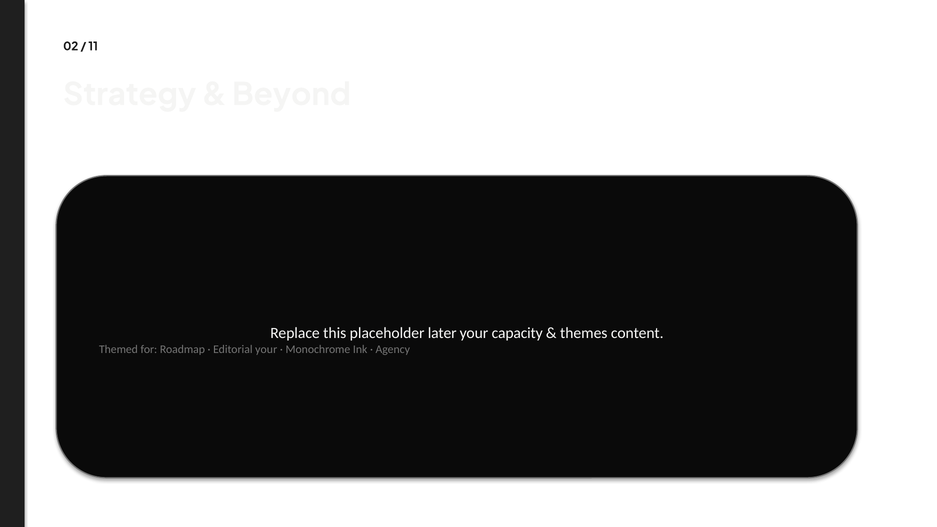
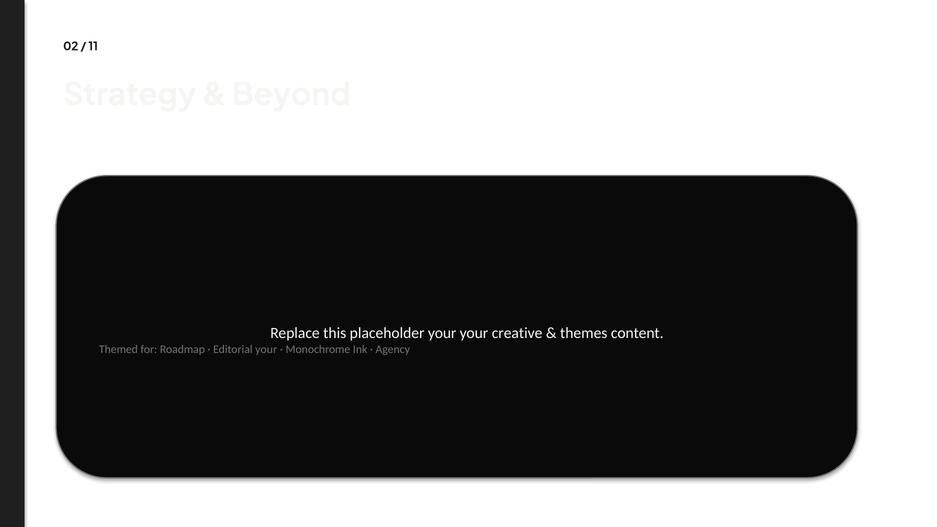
placeholder later: later -> your (442, 333)
capacity: capacity -> creative (517, 333)
